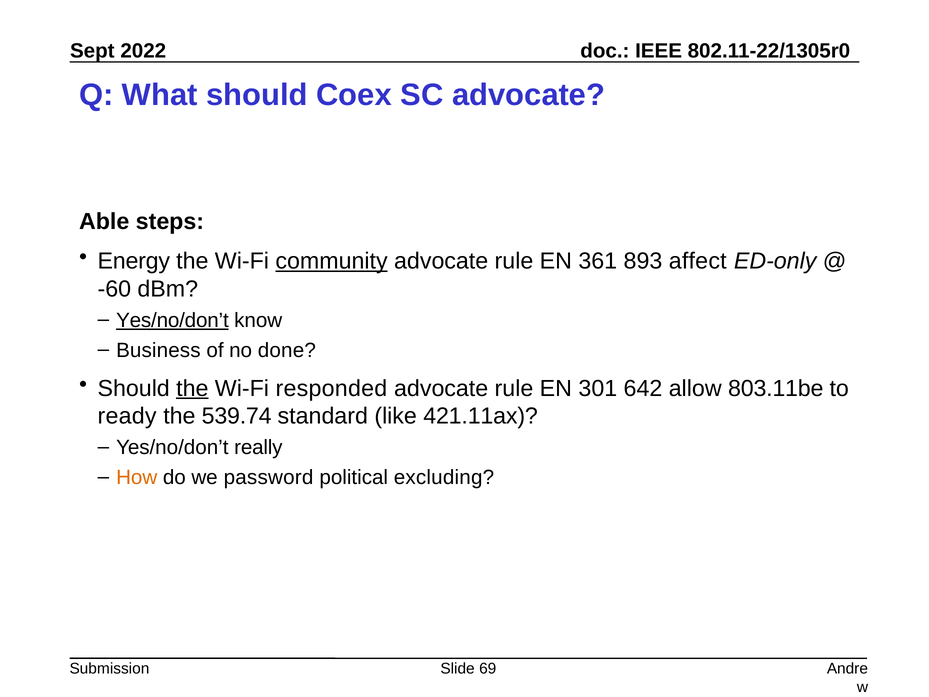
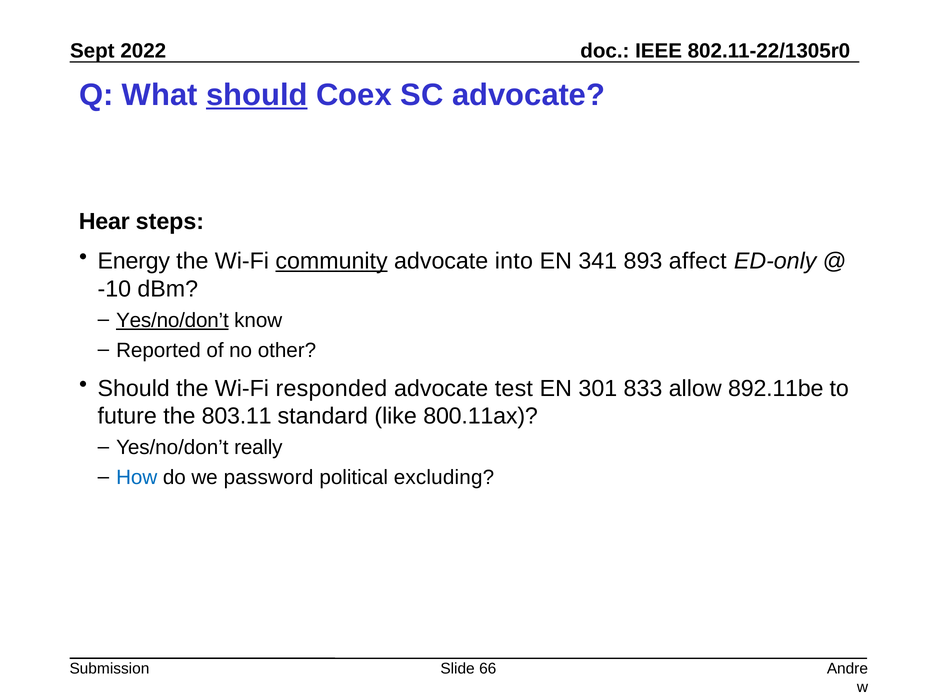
should underline: none -> present (257, 95)
Able: Able -> Hear (104, 222)
rule: rule -> into (514, 261)
361: 361 -> 341 (598, 261)
-60: -60 -> -10 (114, 289)
Business: Business -> Reported (158, 350)
done: done -> other (287, 350)
the underline: present -> none (192, 388)
rule: rule -> test (514, 388)
642: 642 -> 833 (643, 388)
803.11be: 803.11be -> 892.11be (776, 388)
ready: ready -> future (127, 416)
539.74: 539.74 -> 803.11 (237, 416)
421.11ax: 421.11ax -> 800.11ax (481, 416)
How colour: orange -> blue (137, 477)
69: 69 -> 66 (488, 668)
